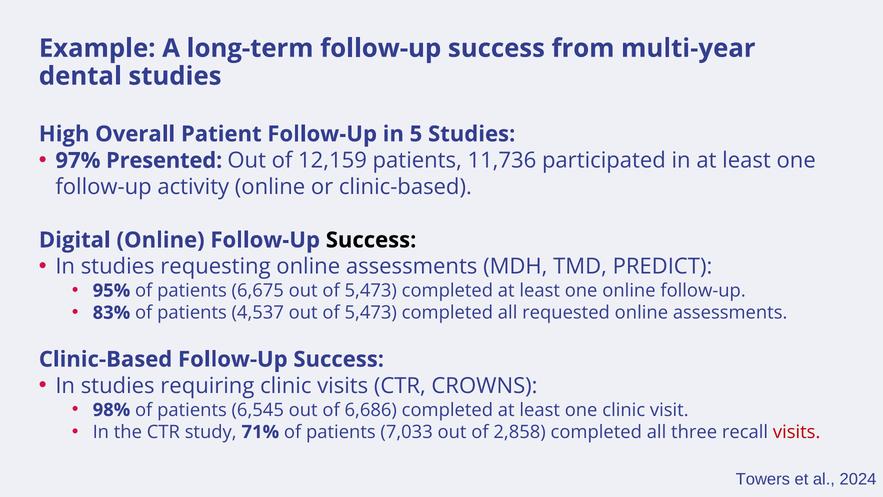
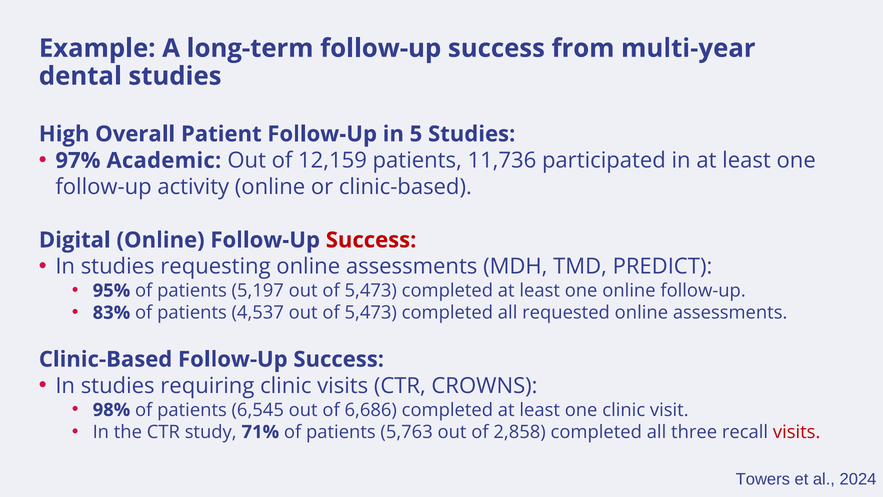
Presented: Presented -> Academic (164, 160)
Success colour: black -> red (371, 240)
6,675: 6,675 -> 5,197 (258, 290)
7,033: 7,033 -> 5,763 (407, 432)
